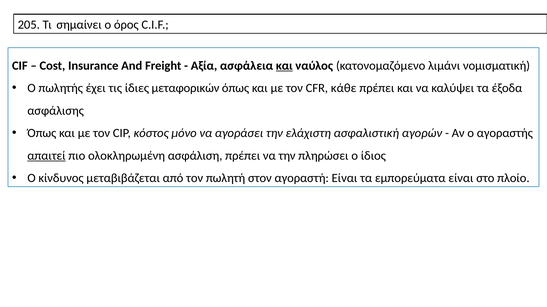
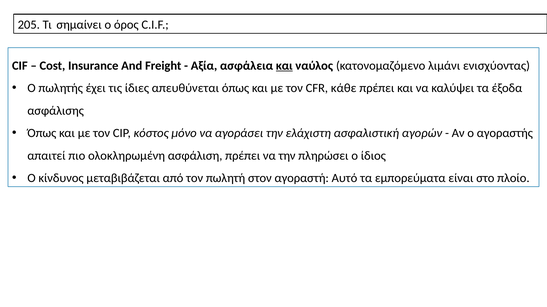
νομισματική: νομισματική -> ενισχύοντας (496, 66)
μεταφορικών: μεταφορικών -> απευθύνεται (185, 88)
απαιτεί underline: present -> none (47, 156)
Είvαι: Είvαι -> Αυτό (344, 178)
